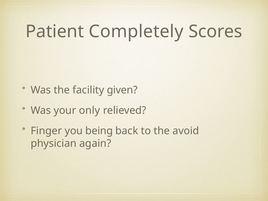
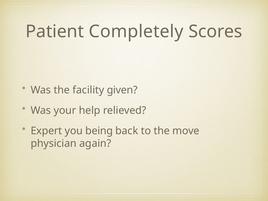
only: only -> help (90, 110)
Finger: Finger -> Expert (46, 131)
avoid: avoid -> move (186, 131)
